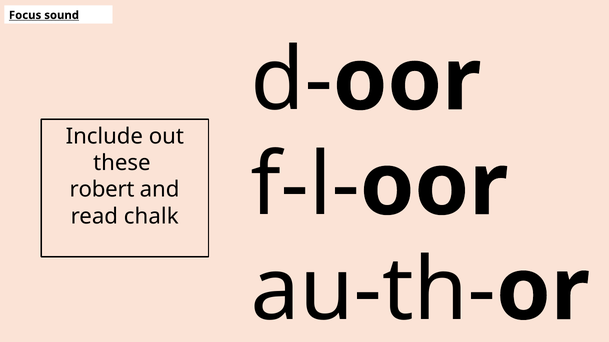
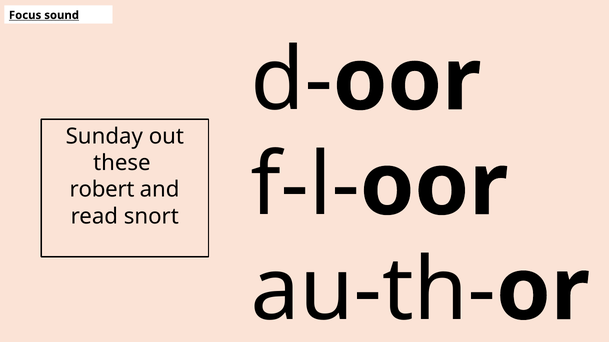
Include: Include -> Sunday (104, 137)
chalk: chalk -> snort (151, 217)
